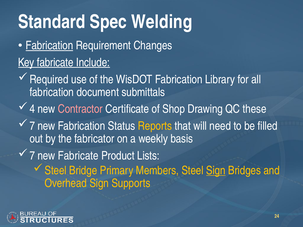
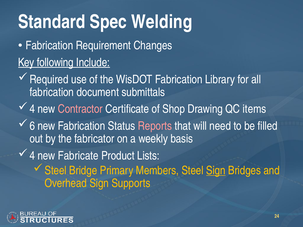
Fabrication underline: present -> none (49, 46)
Key fabricate: fabricate -> following (55, 63)
these: these -> items (255, 109)
7: 7 -> 6 (32, 126)
Reports colour: yellow -> pink (155, 126)
7: 7 -> 4 (32, 156)
